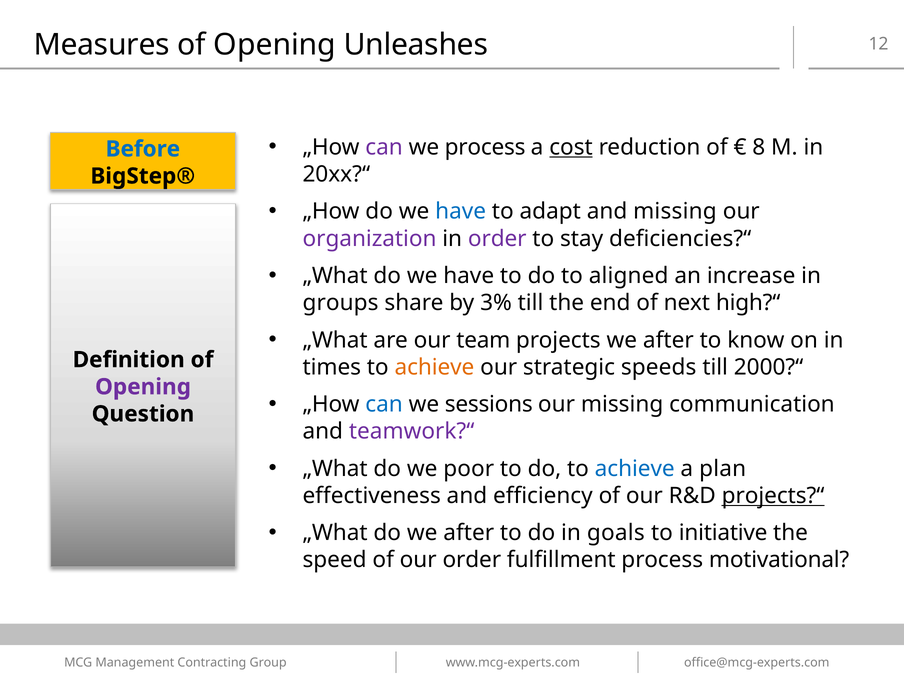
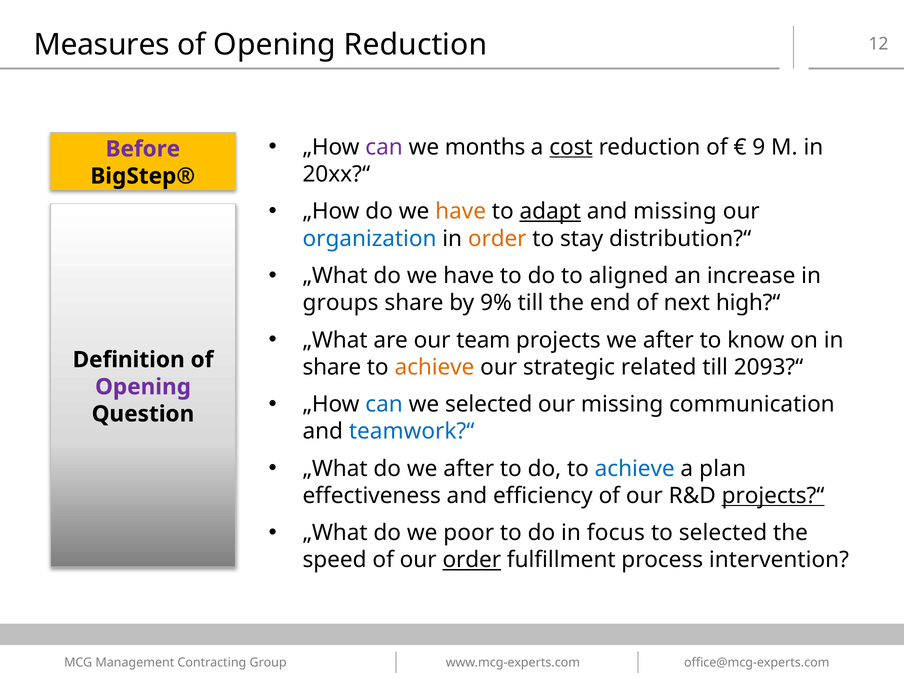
Opening Unleashes: Unleashes -> Reduction (416, 45)
we process: process -> months (485, 147)
8: 8 -> 9 (759, 147)
Before colour: blue -> purple (143, 149)
have colour: blue -> orange (461, 211)
adapt underline: none -> present (550, 211)
organization colour: purple -> blue (370, 239)
order colour: purple -> orange (497, 239)
deficiencies?“: deficiencies?“ -> distribution?“ (680, 239)
3%: 3% -> 9% (496, 303)
times: times -> share (332, 367)
speeds: speeds -> related (659, 367)
2000?“: 2000?“ -> 2093?“ (769, 367)
we sessions: sessions -> selected (489, 404)
teamwork?“ colour: purple -> blue (412, 431)
do we poor: poor -> after (469, 469)
do we after: after -> poor (469, 533)
goals: goals -> focus (616, 533)
to initiative: initiative -> selected (723, 533)
order underline: none -> present (472, 560)
motivational: motivational -> intervention (779, 560)
